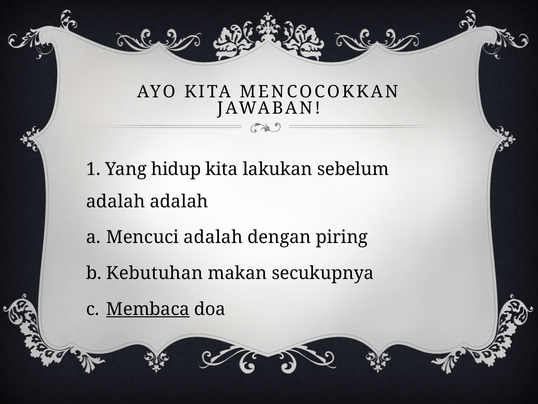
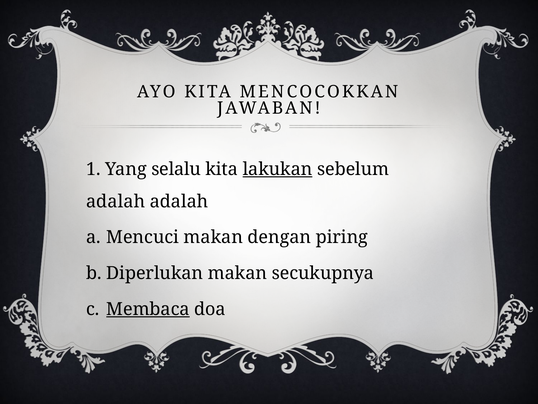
hidup: hidup -> selalu (176, 169)
lakukan underline: none -> present (278, 169)
Mencuci adalah: adalah -> makan (213, 237)
Kebutuhan: Kebutuhan -> Diperlukan (155, 273)
